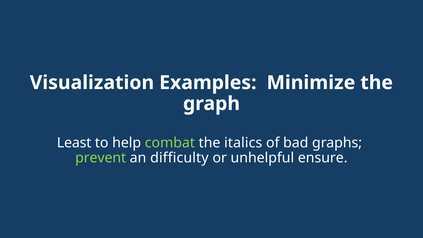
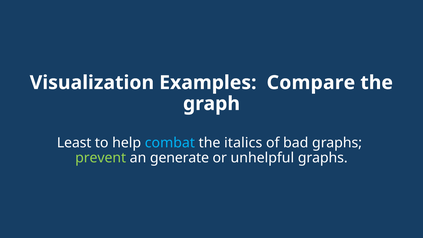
Minimize: Minimize -> Compare (311, 83)
combat colour: light green -> light blue (170, 143)
difficulty: difficulty -> generate (180, 158)
unhelpful ensure: ensure -> graphs (323, 158)
